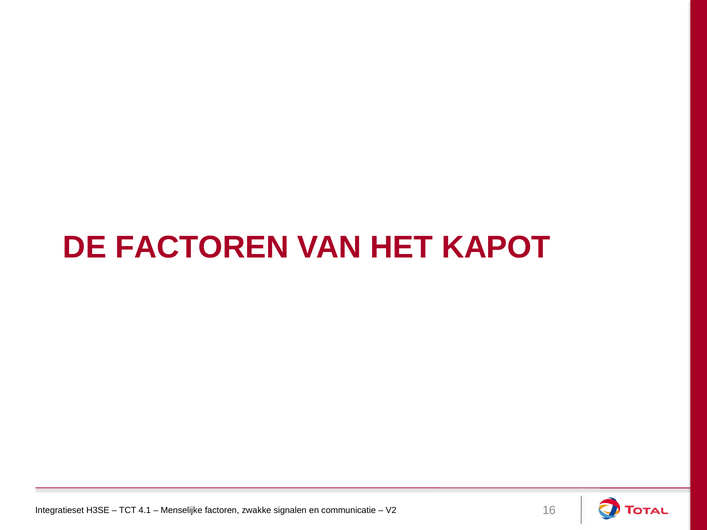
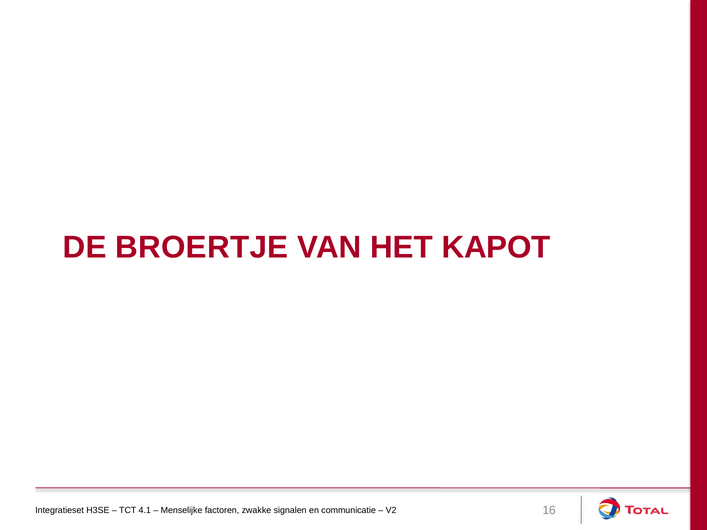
DE FACTOREN: FACTOREN -> BROERTJE (202, 248)
